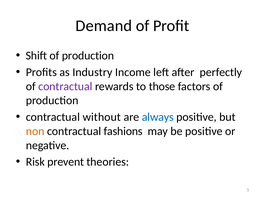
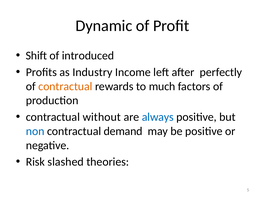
Demand: Demand -> Dynamic (104, 26)
production: production -> introduced (88, 56)
contractual colour: purple -> orange (65, 86)
those: those -> much (162, 86)
non colour: orange -> blue (35, 131)
fashions: fashions -> demand (123, 131)
prevent: prevent -> slashed (66, 162)
